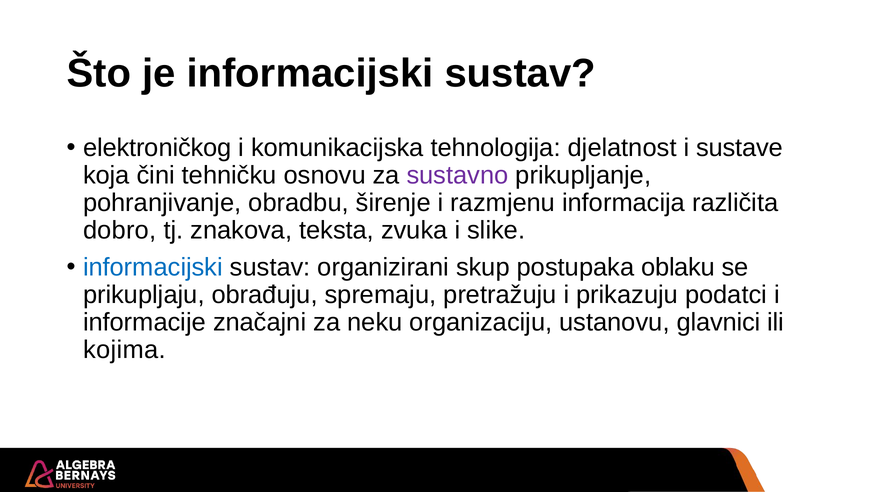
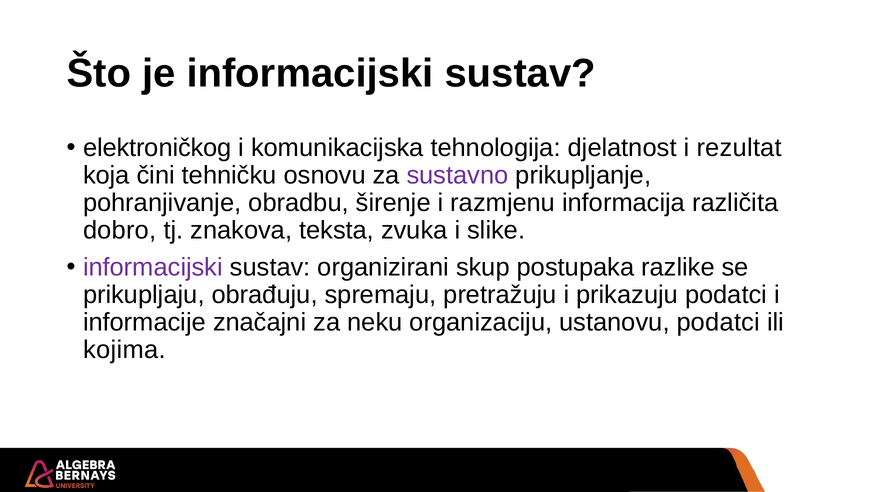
sustave: sustave -> rezultat (739, 148)
informacijski colour: blue -> purple (153, 267)
oblaku: oblaku -> razlike (678, 267)
ustanovu glavnici: glavnici -> podatci (718, 322)
